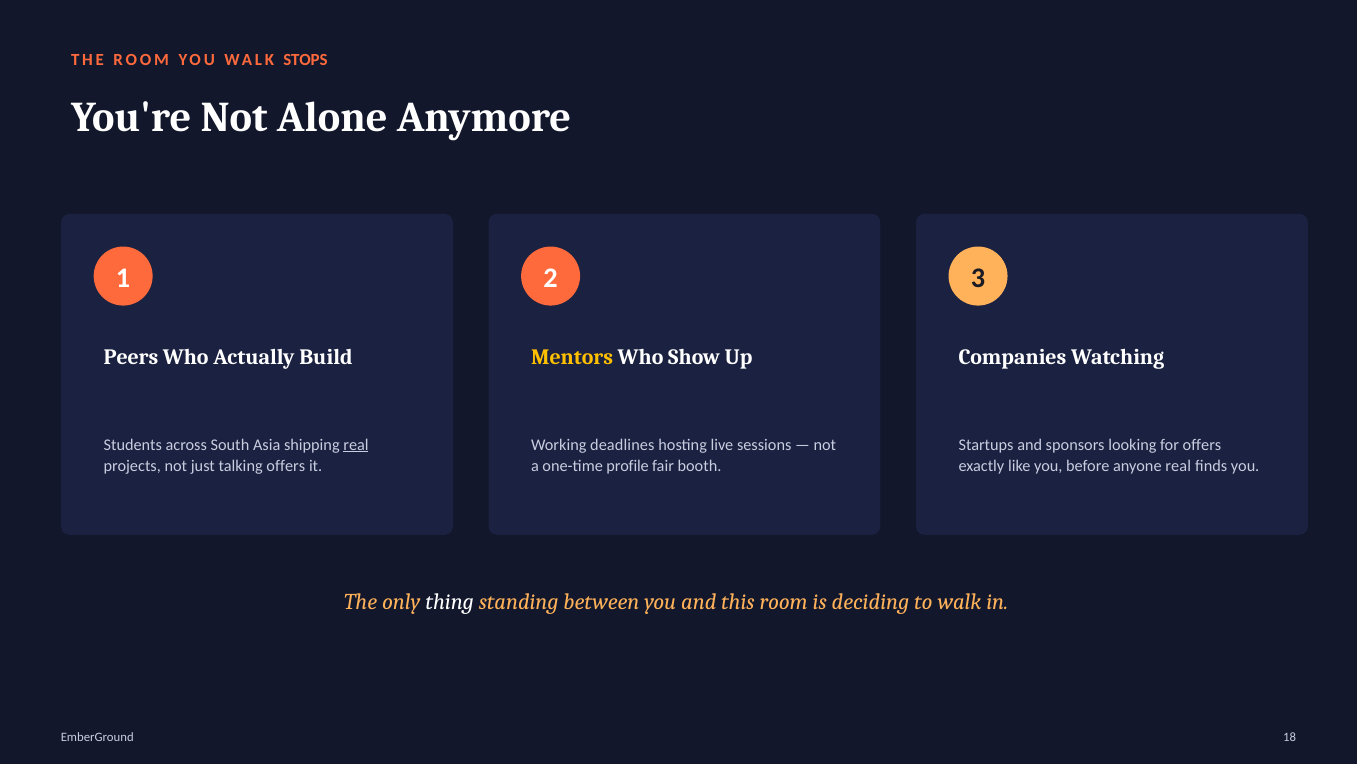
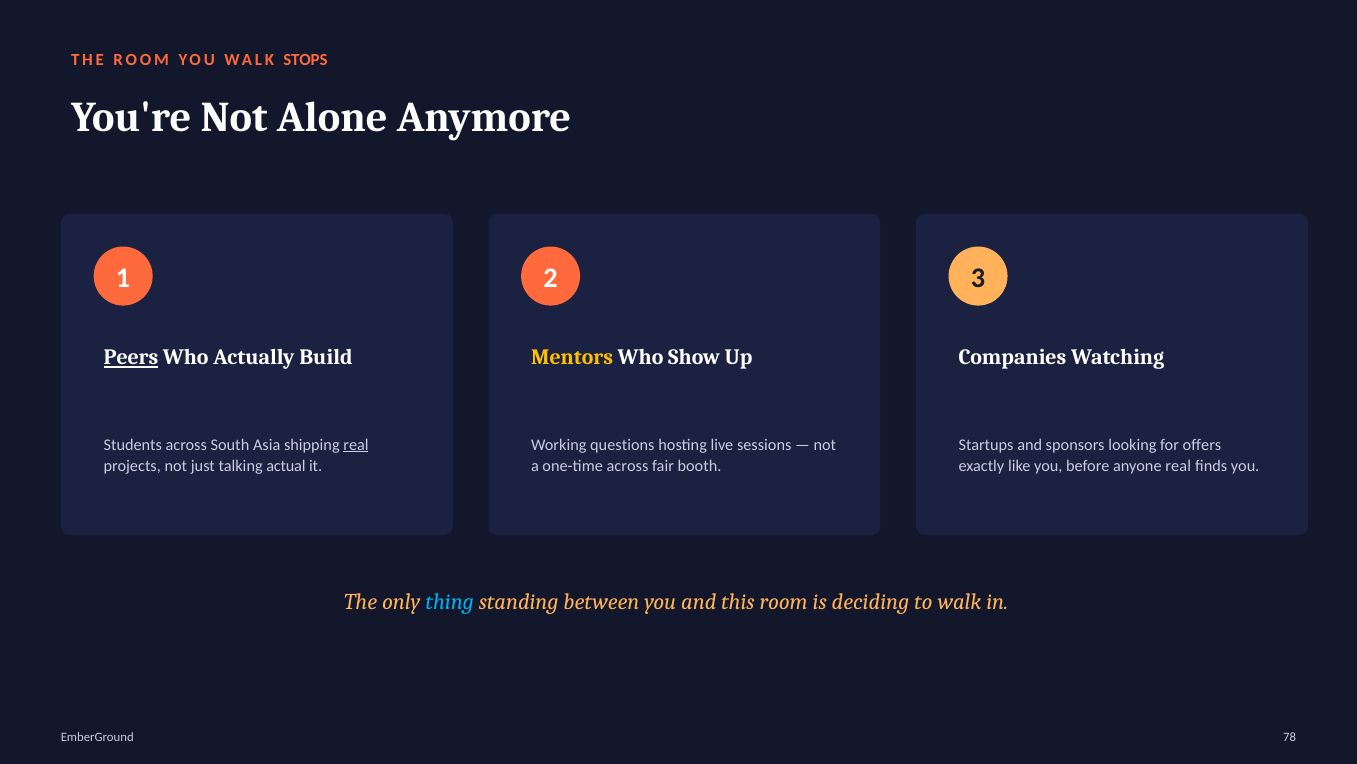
Peers underline: none -> present (131, 357)
deadlines: deadlines -> questions (622, 444)
talking offers: offers -> actual (286, 465)
one-time profile: profile -> across (627, 465)
thing colour: white -> light blue (450, 602)
18: 18 -> 78 (1290, 737)
